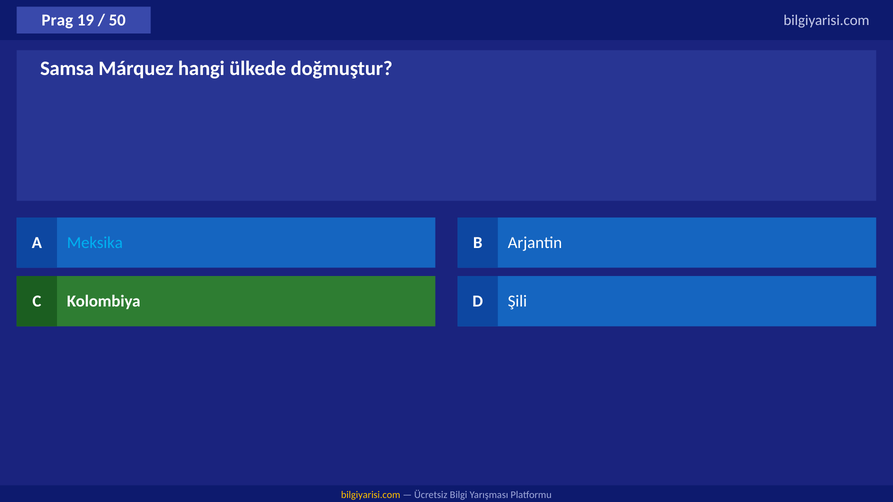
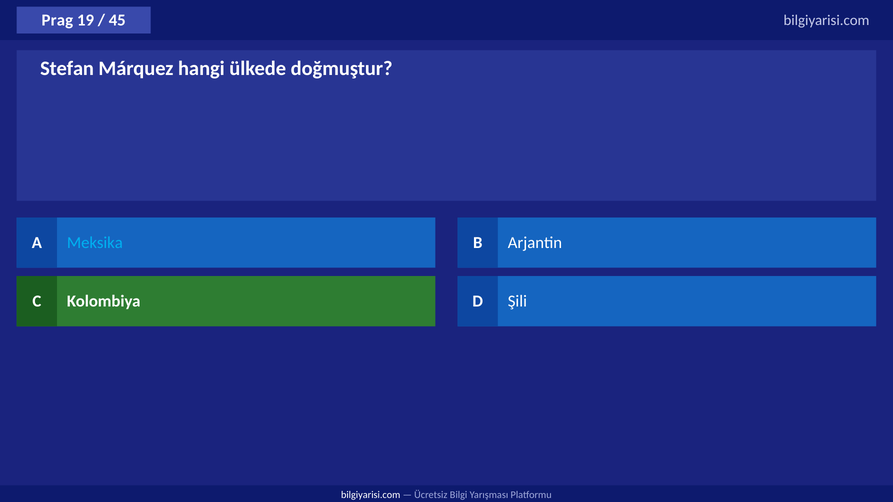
50: 50 -> 45 (117, 20)
Samsa: Samsa -> Stefan (67, 69)
bilgiyarisi.com colour: yellow -> white (371, 495)
